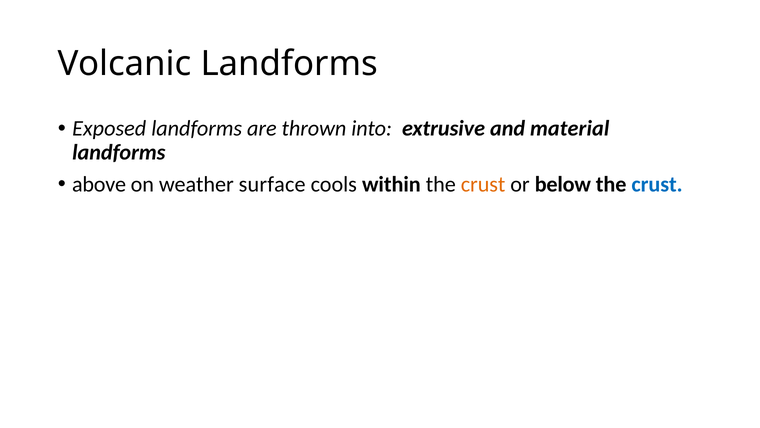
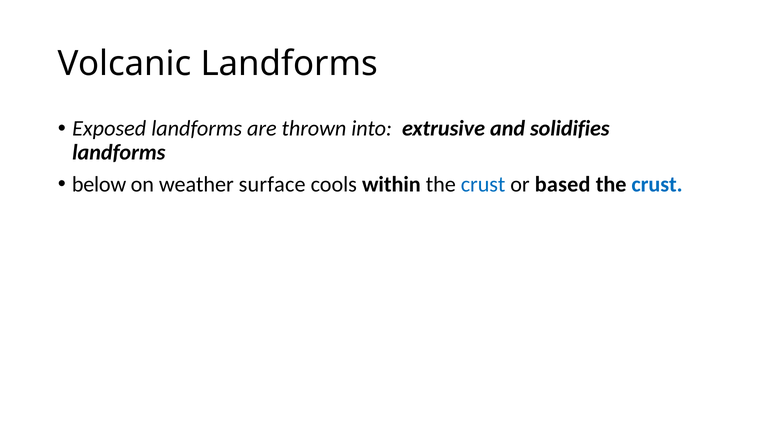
material: material -> solidifies (570, 128)
above: above -> below (99, 184)
crust colour: orange -> blue (483, 184)
below: below -> based (563, 184)
